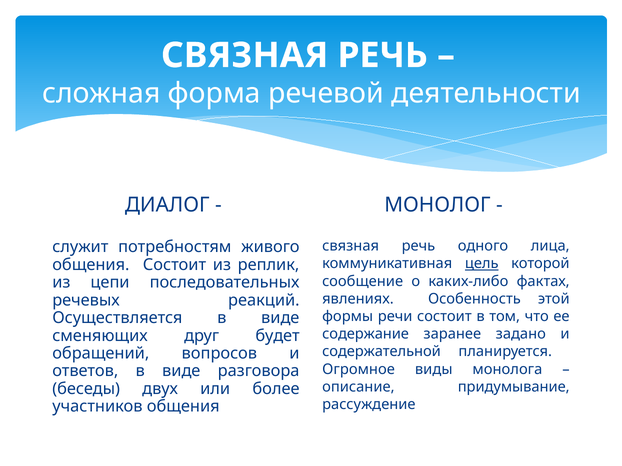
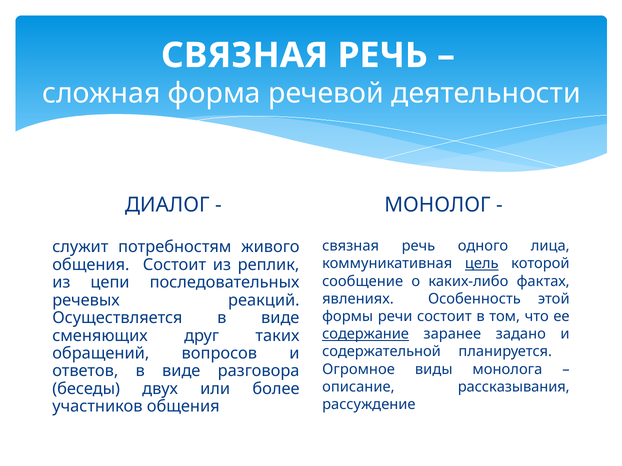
содержание underline: none -> present (366, 334)
будет: будет -> таких (277, 336)
придумывание: придумывание -> рассказывания (514, 387)
